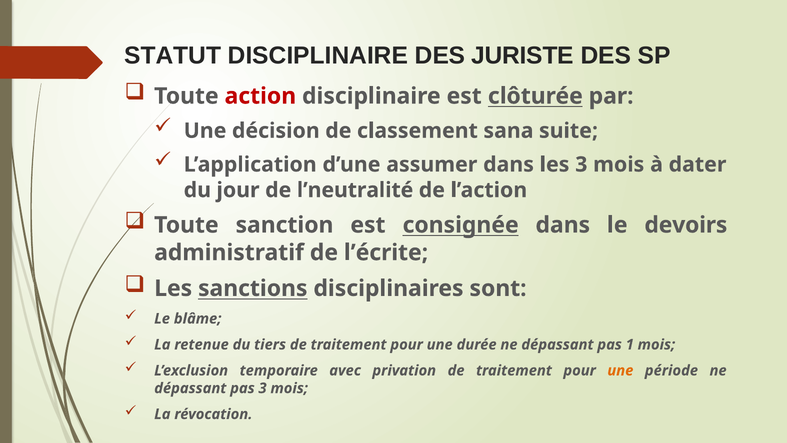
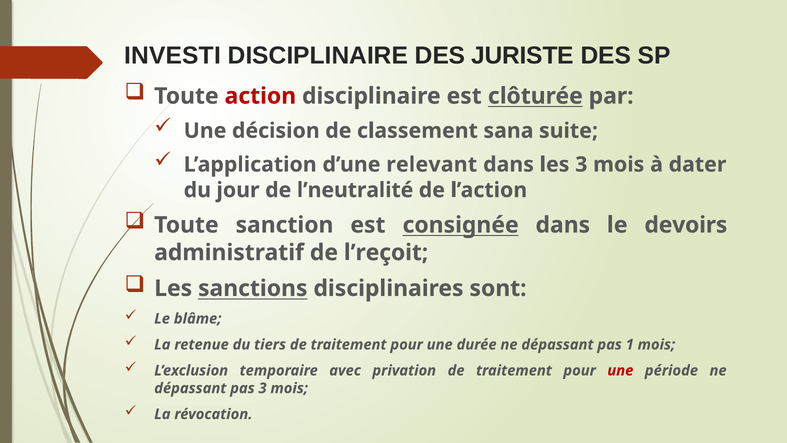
STATUT: STATUT -> INVESTI (173, 55)
assumer: assumer -> relevant (432, 164)
l’écrite: l’écrite -> l’reçoit (386, 252)
une colour: orange -> red (620, 370)
